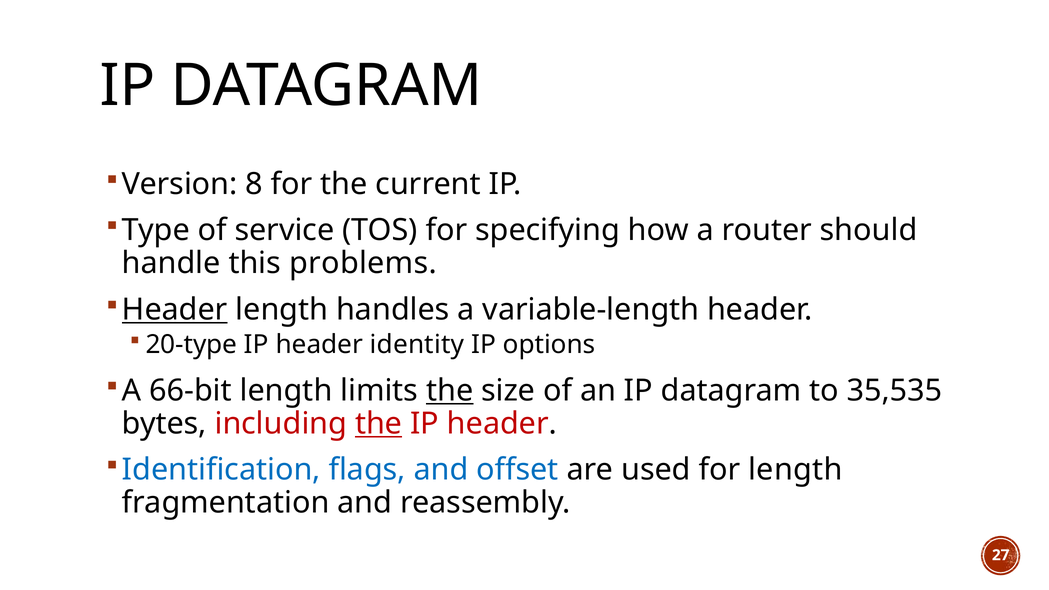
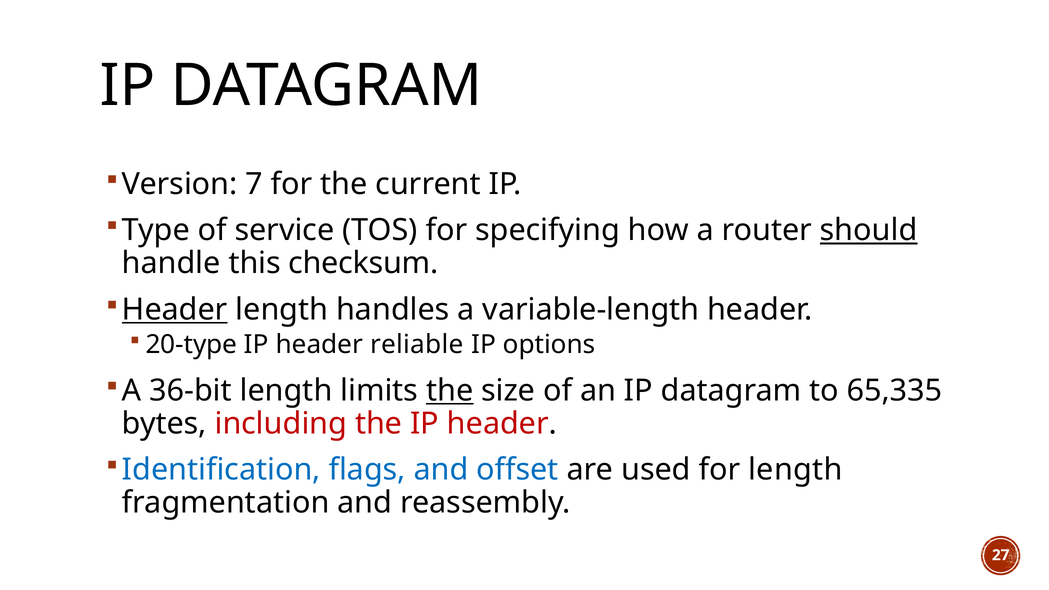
8: 8 -> 7 (254, 184)
should underline: none -> present (869, 230)
problems: problems -> checksum (363, 263)
identity: identity -> reliable (417, 345)
66-bit: 66-bit -> 36-bit (191, 391)
35,535: 35,535 -> 65,335 (894, 391)
the underline: present -> none (379, 424)
